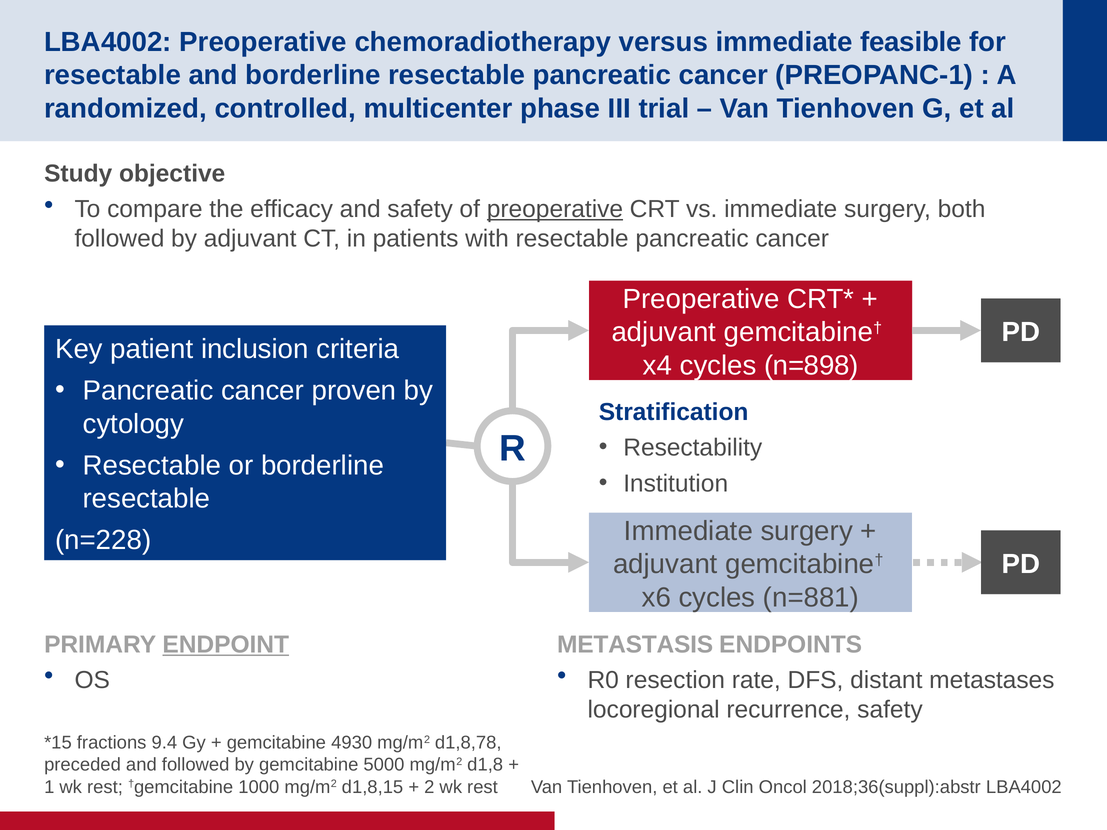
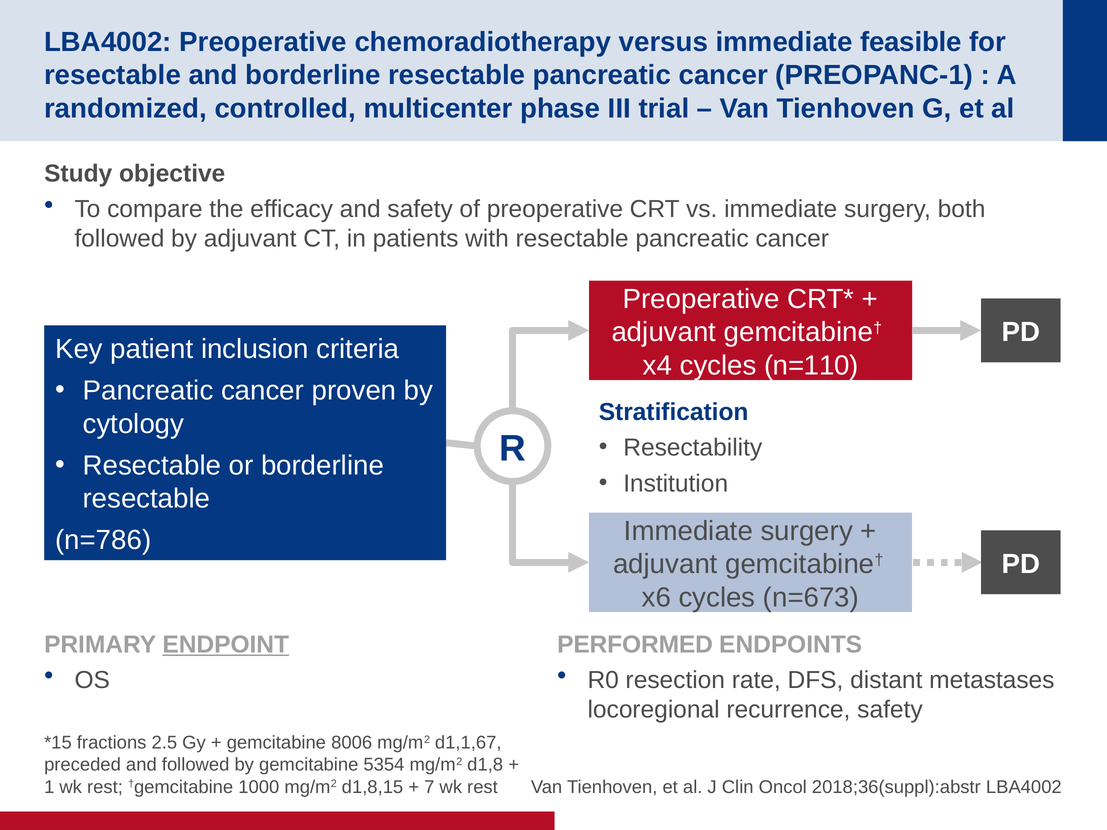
preoperative underline: present -> none (555, 209)
n=898: n=898 -> n=110 (811, 366)
n=228: n=228 -> n=786 (103, 540)
n=881: n=881 -> n=673 (811, 598)
METASTASIS: METASTASIS -> PERFORMED (635, 645)
9.4: 9.4 -> 2.5 (164, 743)
4930: 4930 -> 8006 (352, 743)
d1,8,78: d1,8,78 -> d1,1,67 (468, 743)
5000: 5000 -> 5354 (384, 765)
2: 2 -> 7 (429, 787)
